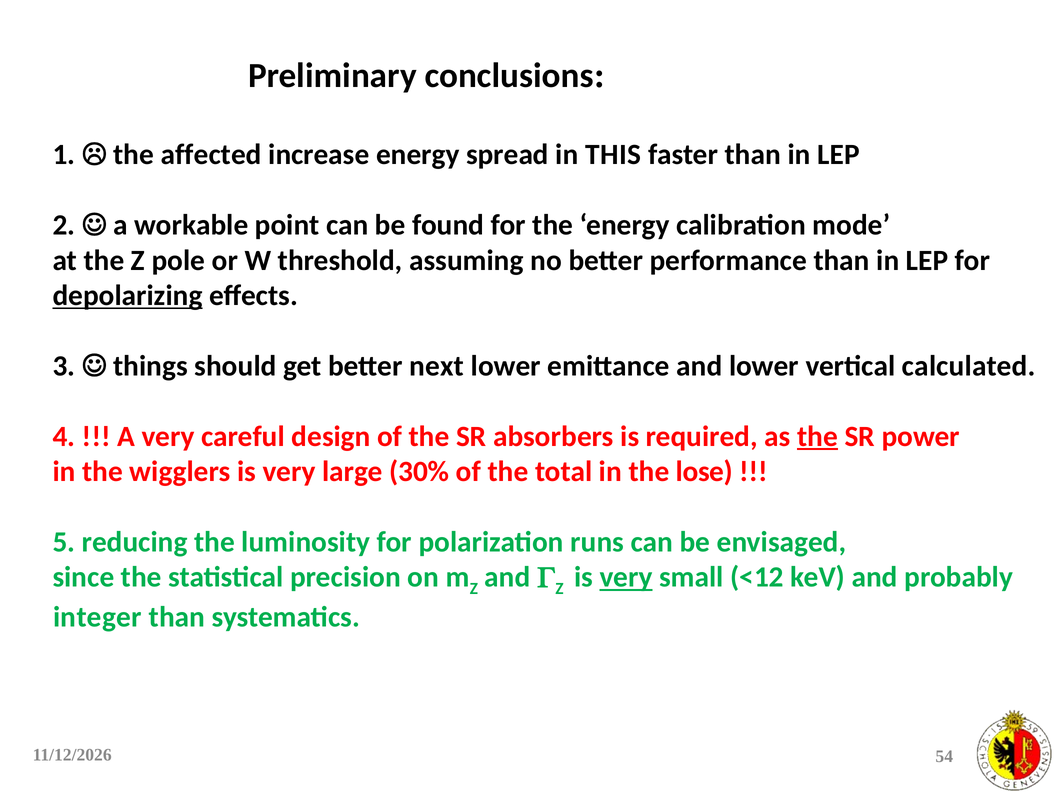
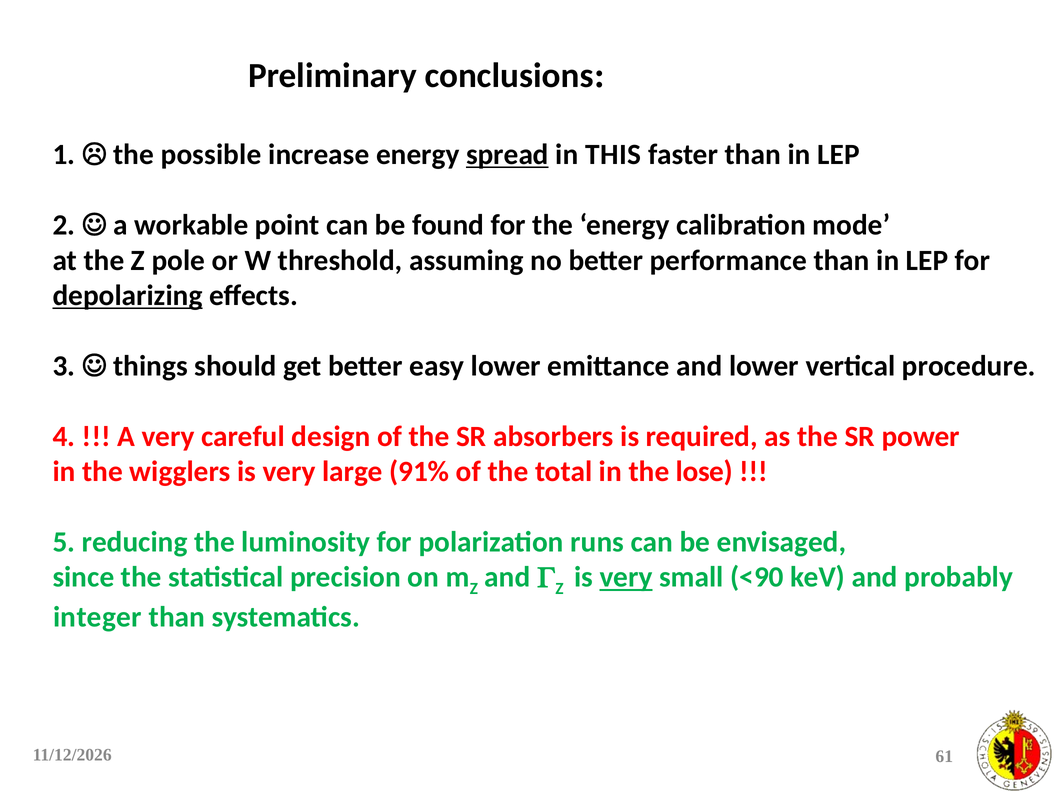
affected: affected -> possible (211, 155)
spread underline: none -> present (507, 155)
next: next -> easy (437, 366)
calculated: calculated -> procedure (969, 366)
the underline: present -> none (818, 436)
30%: 30% -> 91% (419, 472)
<12: <12 -> <90 (757, 577)
54: 54 -> 61 (944, 756)
